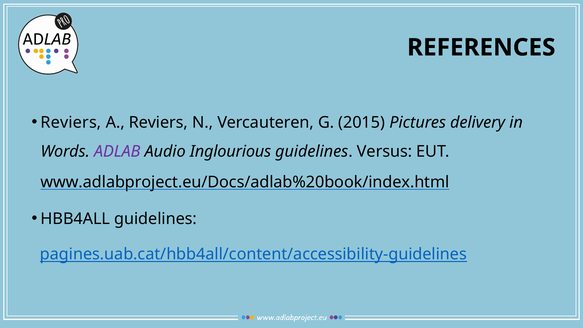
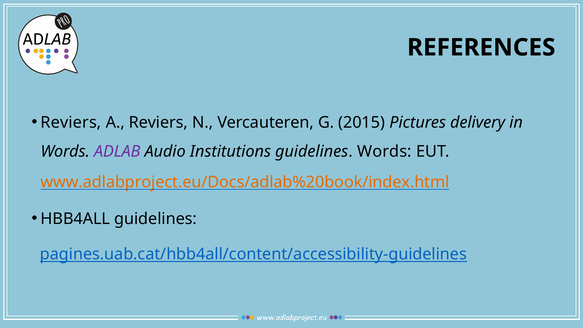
Inglourious: Inglourious -> Institutions (230, 152)
guidelines Versus: Versus -> Words (384, 152)
www.adlabproject.eu/Docs/adlab%20book/index.html colour: black -> orange (245, 182)
